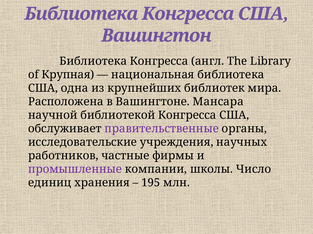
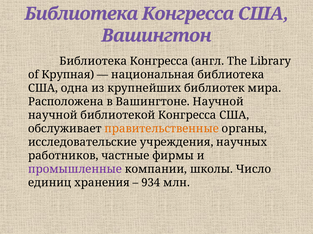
Вашингтоне Мансара: Мансара -> Научной (218, 102)
правительственные colour: purple -> orange (162, 129)
195: 195 -> 934 (151, 183)
